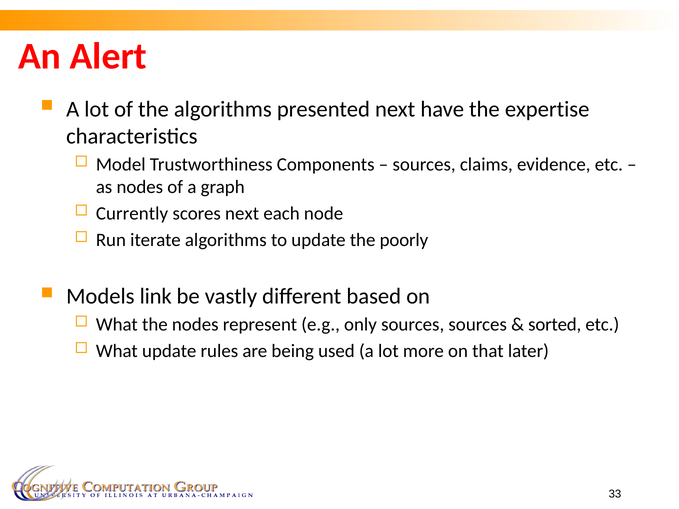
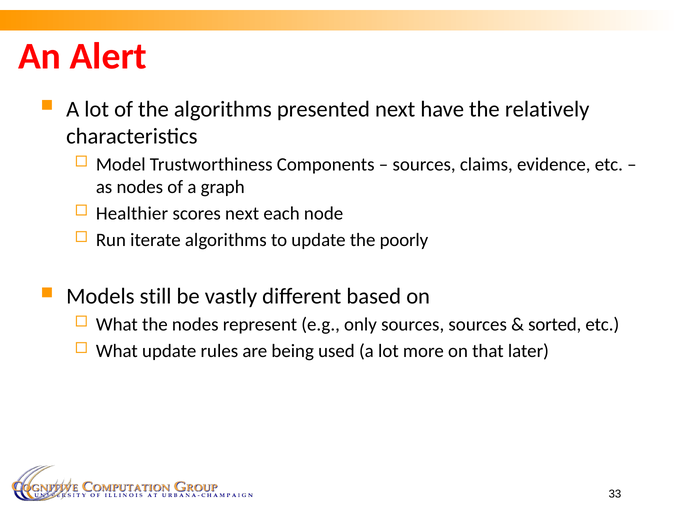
expertise: expertise -> relatively (547, 109)
Currently: Currently -> Healthier (132, 214)
link: link -> still (156, 296)
